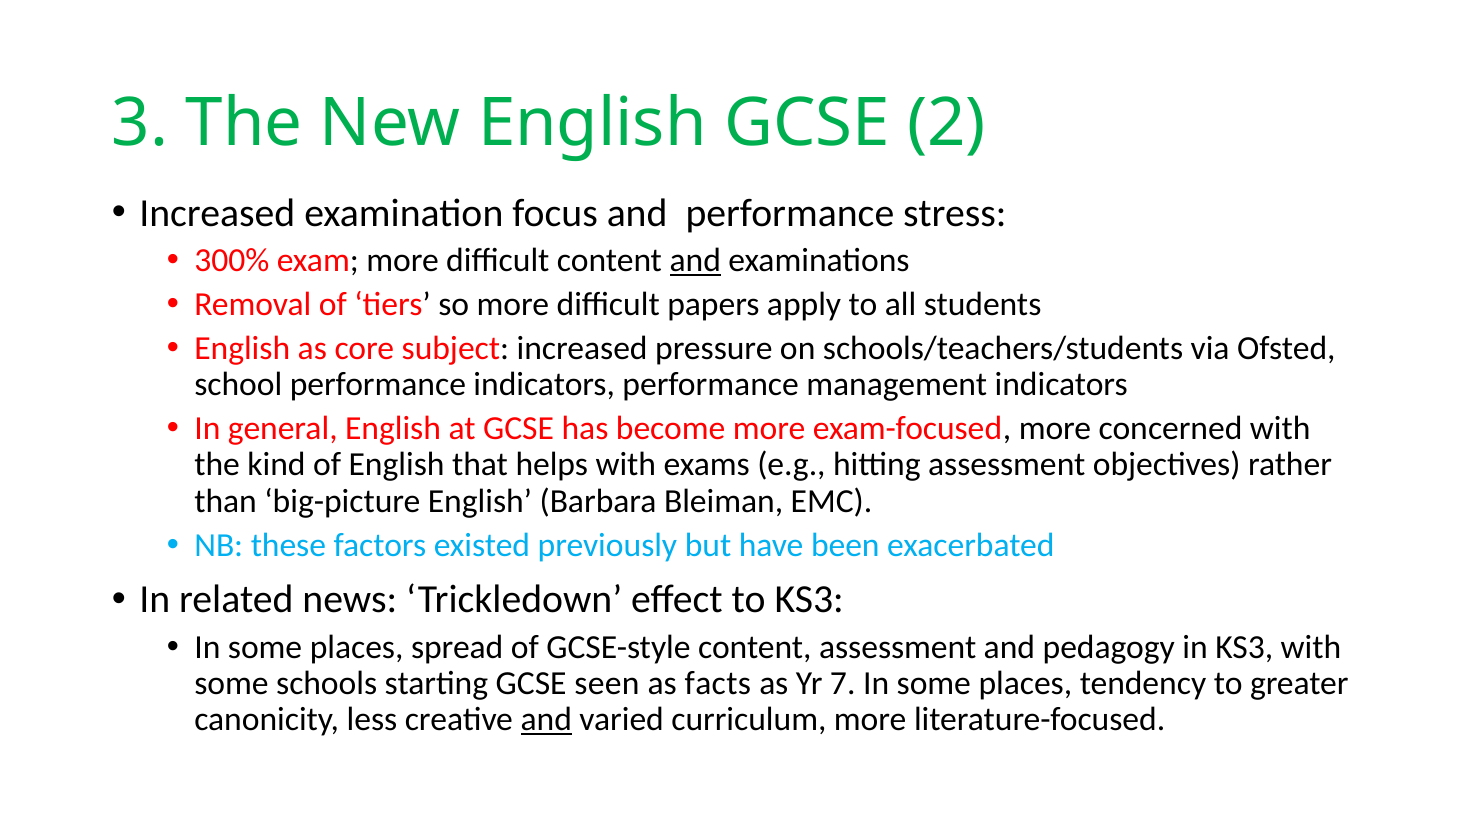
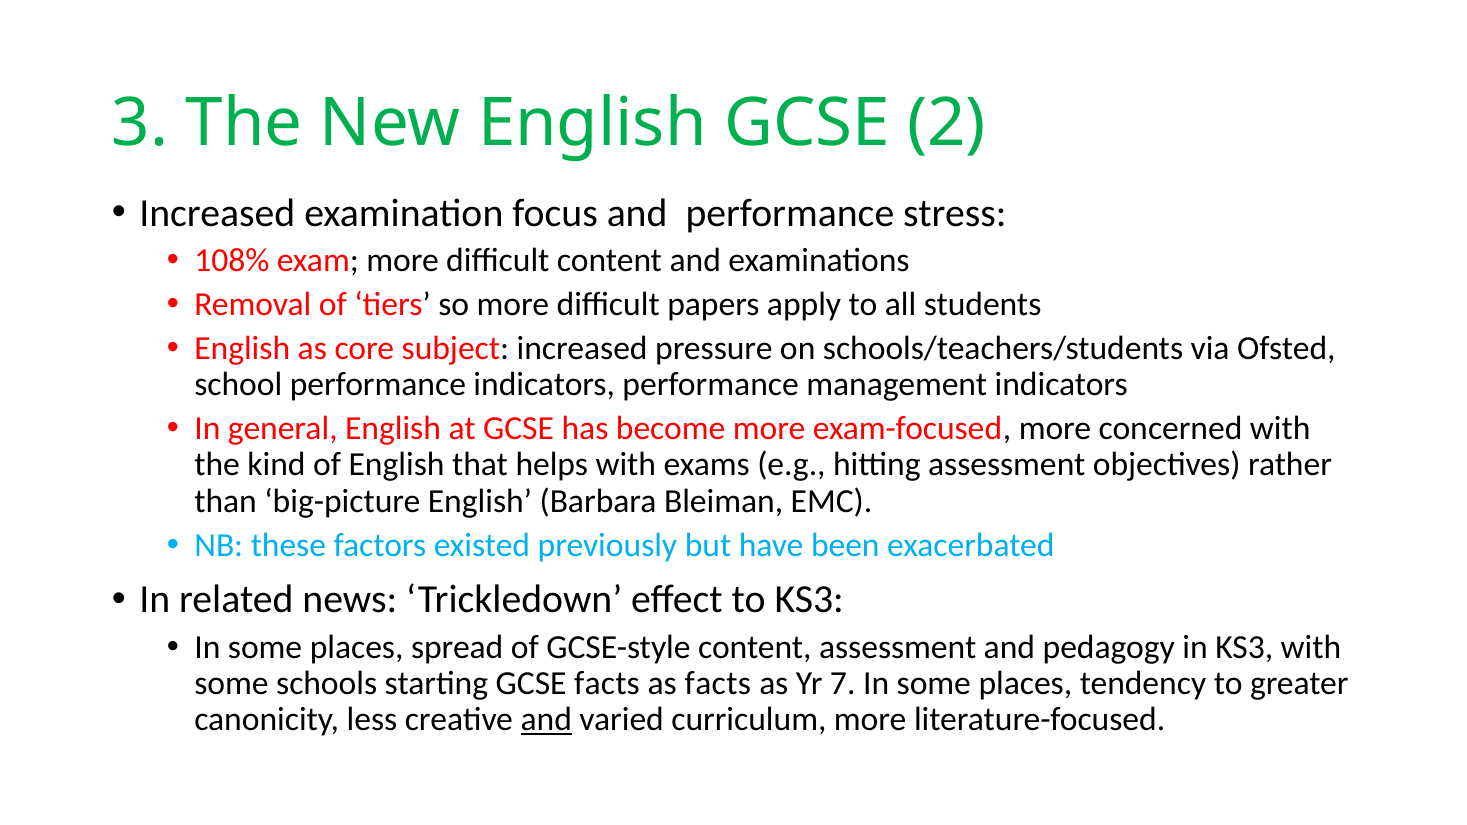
300%: 300% -> 108% (232, 261)
and underline: present -> none (695, 261)
GCSE seen: seen -> facts (607, 683)
